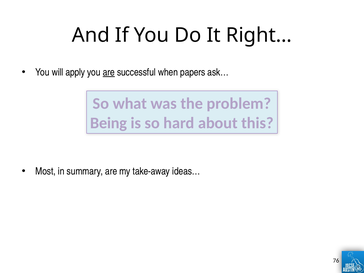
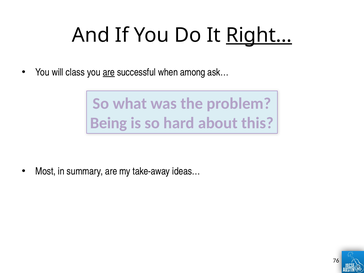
Right… underline: none -> present (259, 35)
apply: apply -> class (75, 72)
papers: papers -> among (193, 72)
